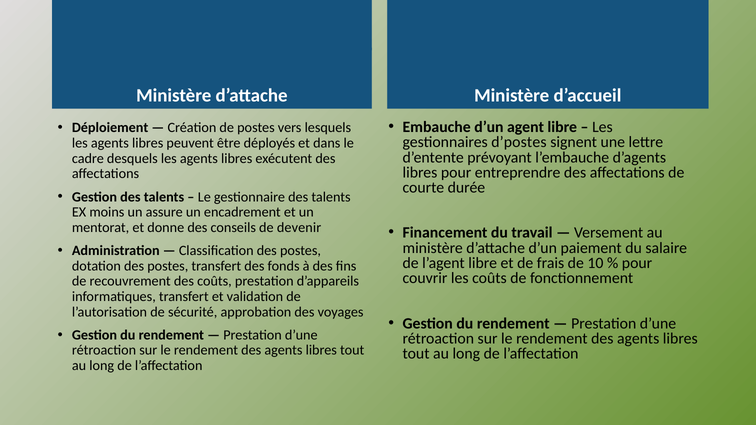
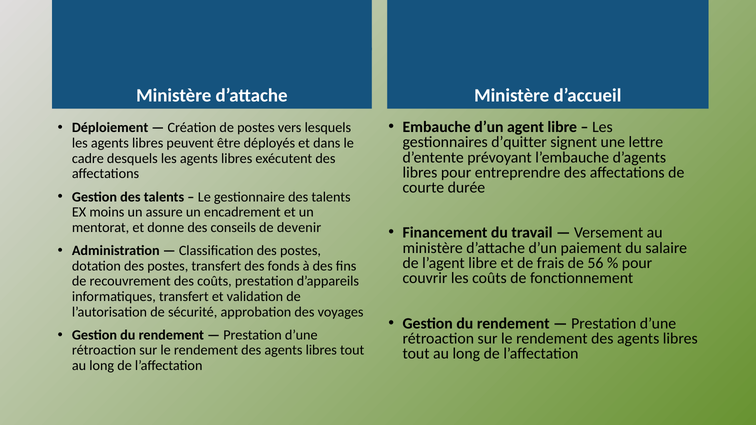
d’postes: d’postes -> d’quitter (519, 142)
10: 10 -> 56 (595, 263)
